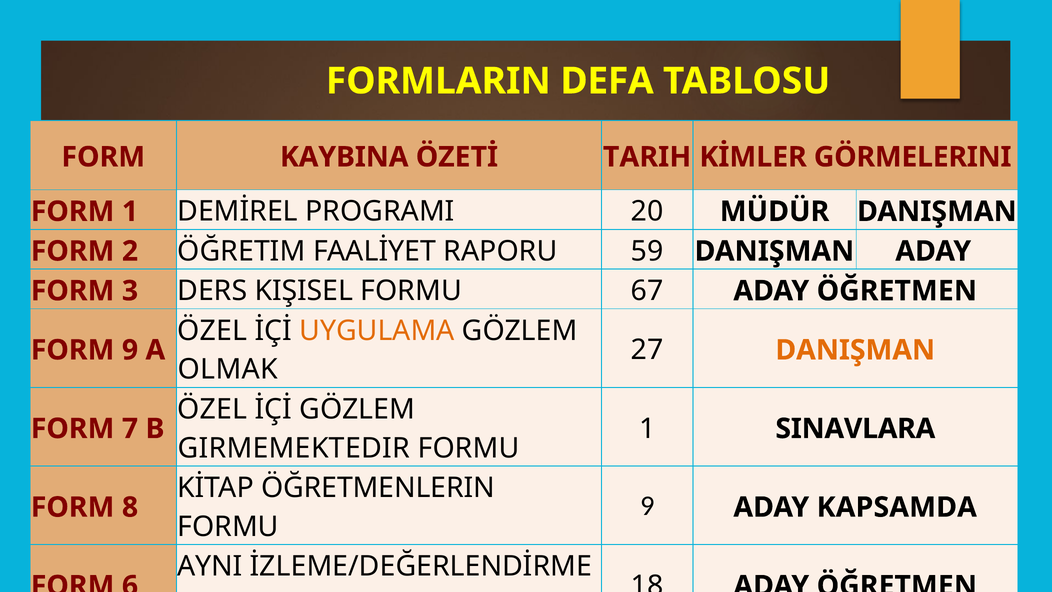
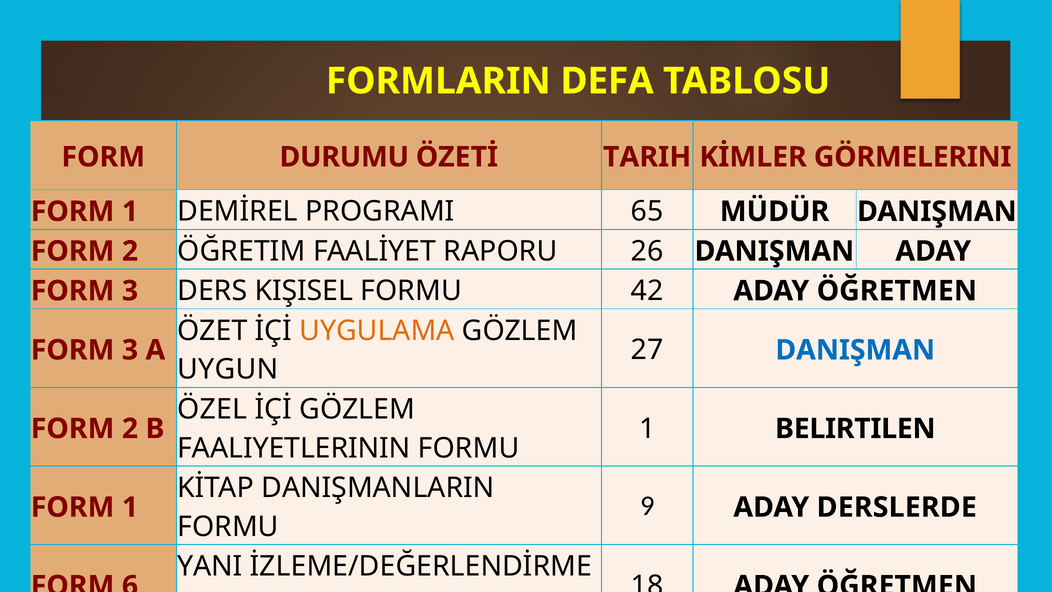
KAYBINA: KAYBINA -> DURUMU (344, 157)
20: 20 -> 65 (647, 211)
59: 59 -> 26 (647, 251)
67: 67 -> 42 (647, 291)
ÖZEL: ÖZEL -> ÖZET (212, 330)
DANIŞMAN colour: orange -> blue (855, 350)
9: 9 -> 3 (130, 350)
OLMAK: OLMAK -> UYGUN (228, 369)
SINAVLARA: SINAVLARA -> BELIRTILEN (855, 429)
7: 7 -> 2 (130, 429)
GIRMEMEKTEDIR: GIRMEMEKTEDIR -> FAALIYETLERININ (294, 448)
ÖĞRETMENLERIN: ÖĞRETMENLERIN -> DANIŞMANLARIN (378, 488)
KAPSAMDA: KAPSAMDA -> DERSLERDE (897, 507)
8: 8 -> 1 (130, 507)
AYNI: AYNI -> YANI (210, 566)
